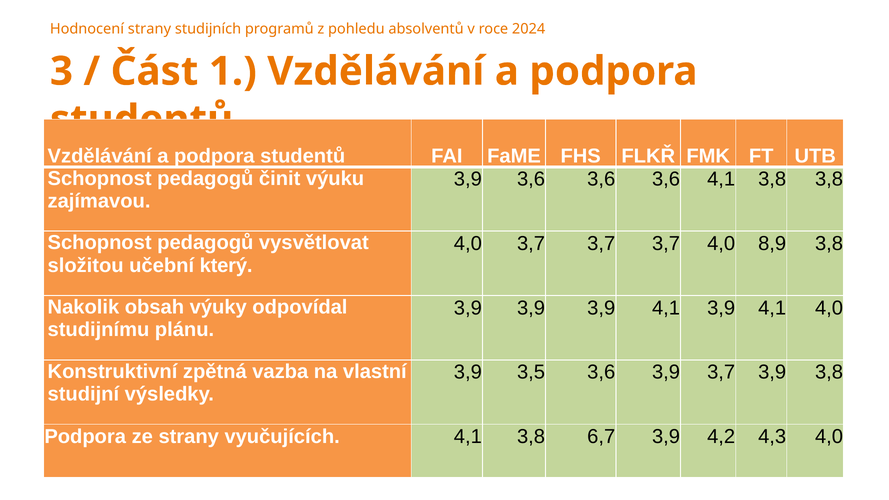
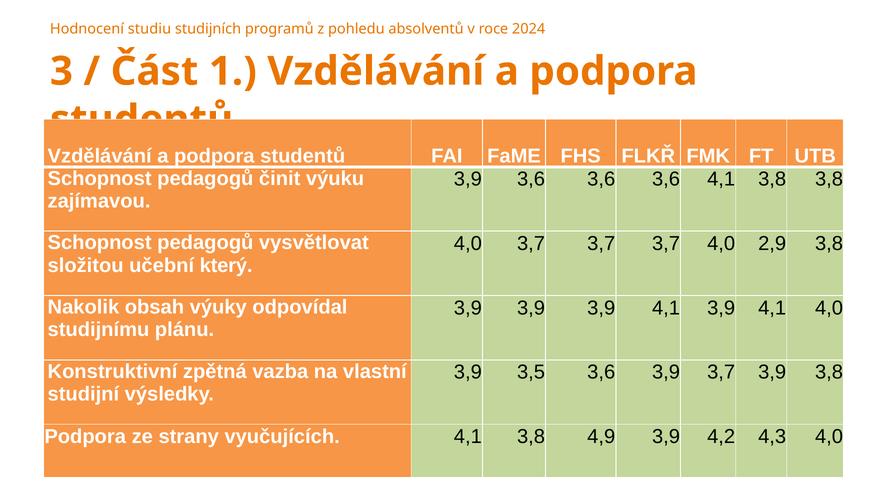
Hodnocení strany: strany -> studiu (149, 29)
8,9: 8,9 -> 2,9 (772, 244)
6,7: 6,7 -> 4,9 (601, 437)
